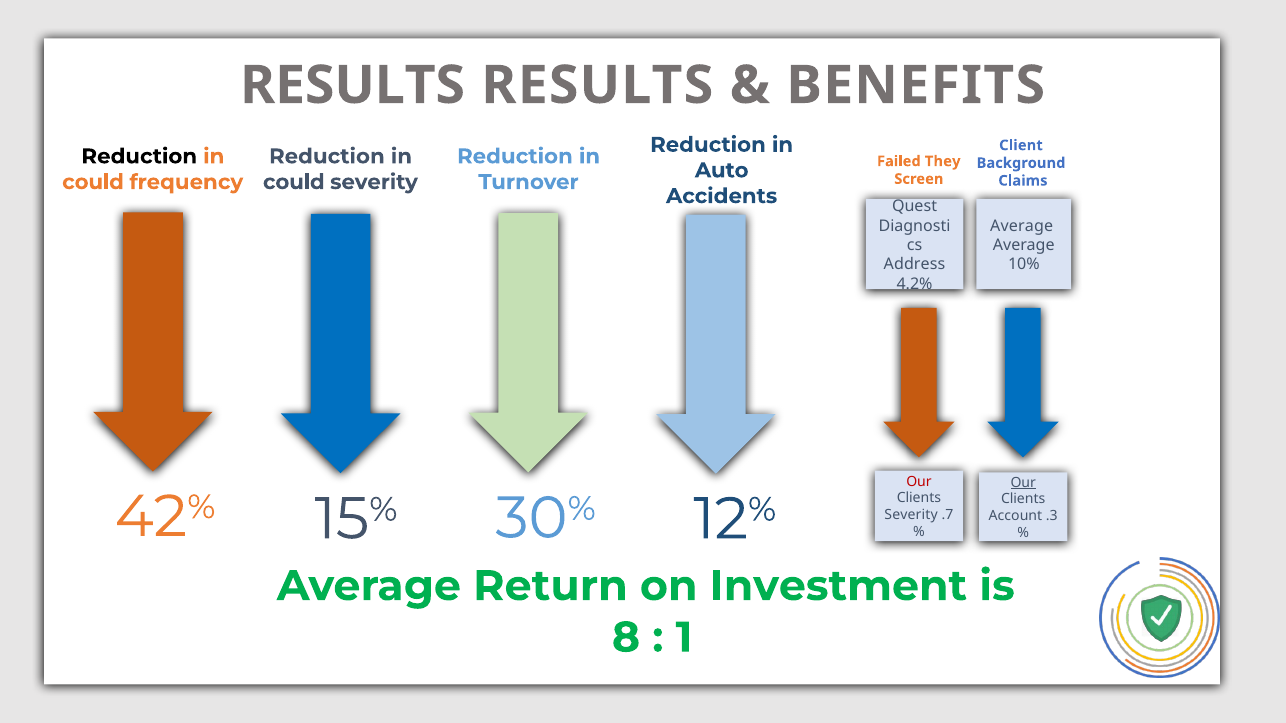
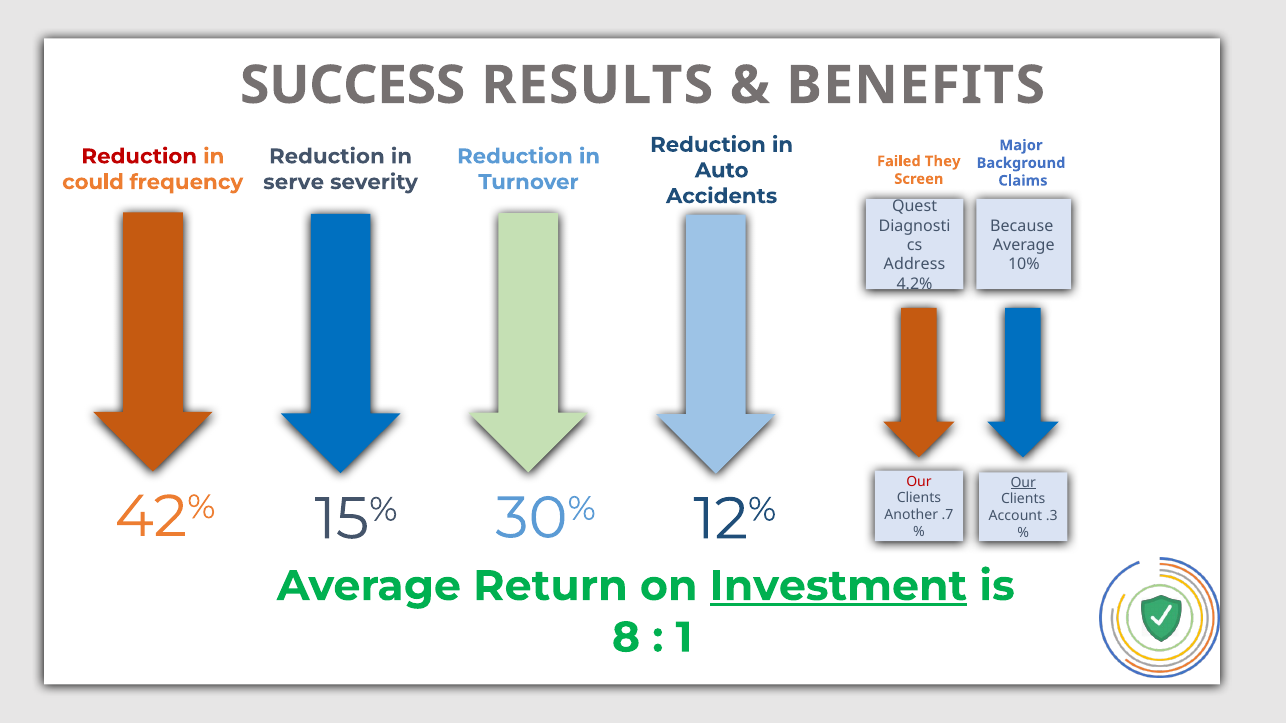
RESULTS: RESULTS -> SUCCESS (353, 85)
Client: Client -> Major (1021, 145)
Reduction colour: black -> red (139, 156)
could: could -> serve (294, 182)
Average: Average -> Because (1022, 226)
Severity: Severity -> Another (911, 515)
Investment underline: none -> present (838, 586)
